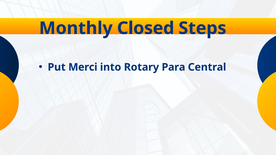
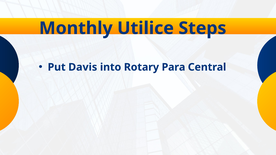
Closed: Closed -> Utilice (146, 28)
Merci: Merci -> Davis (83, 67)
